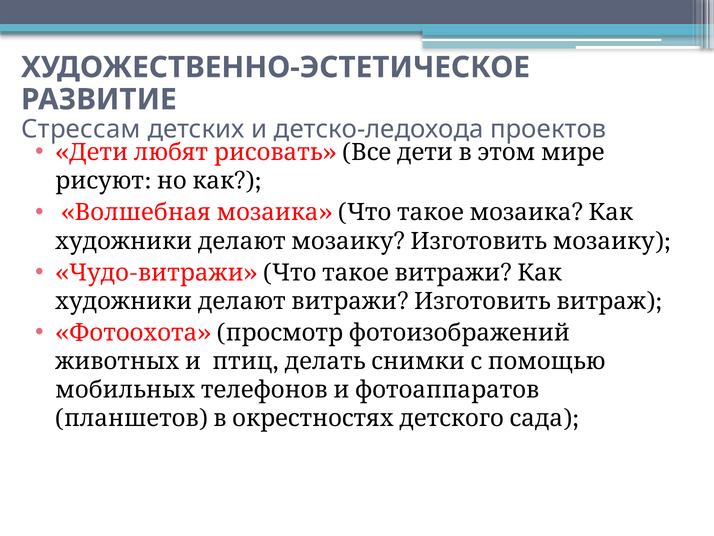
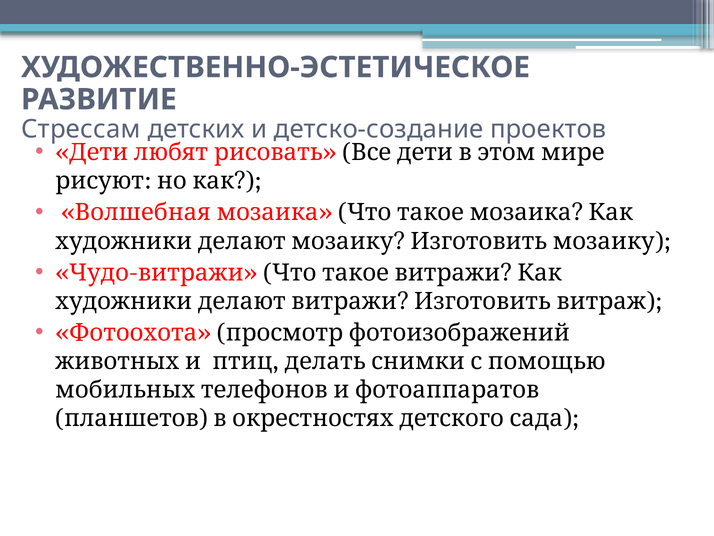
детско-ледохода: детско-ледохода -> детско-создание (379, 129)
